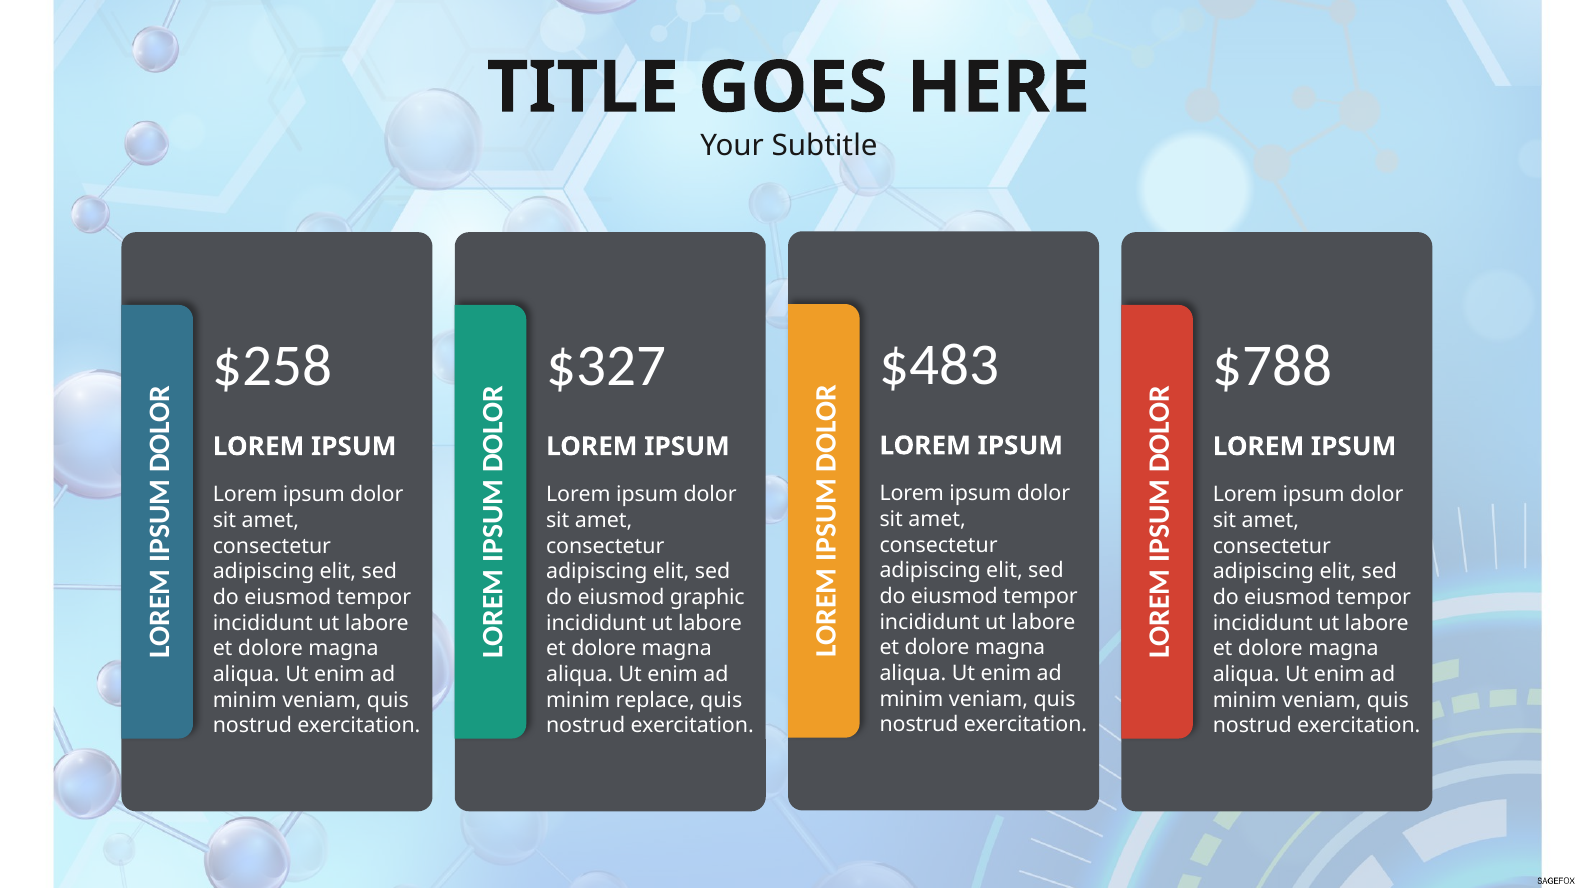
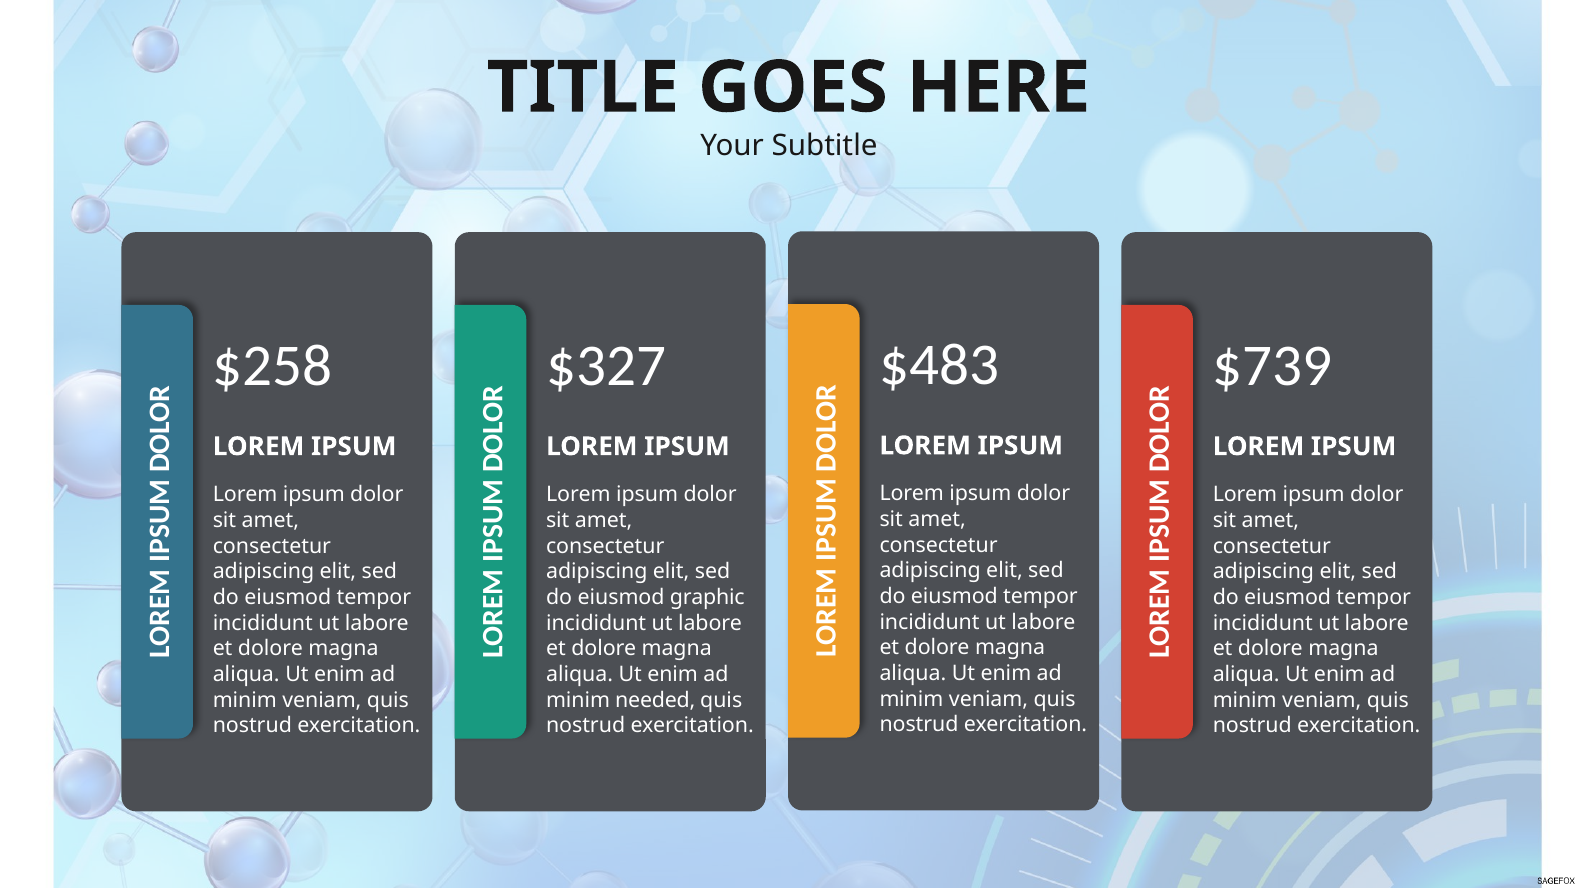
$788: $788 -> $739 (1273, 366)
replace: replace -> needed (655, 700)
